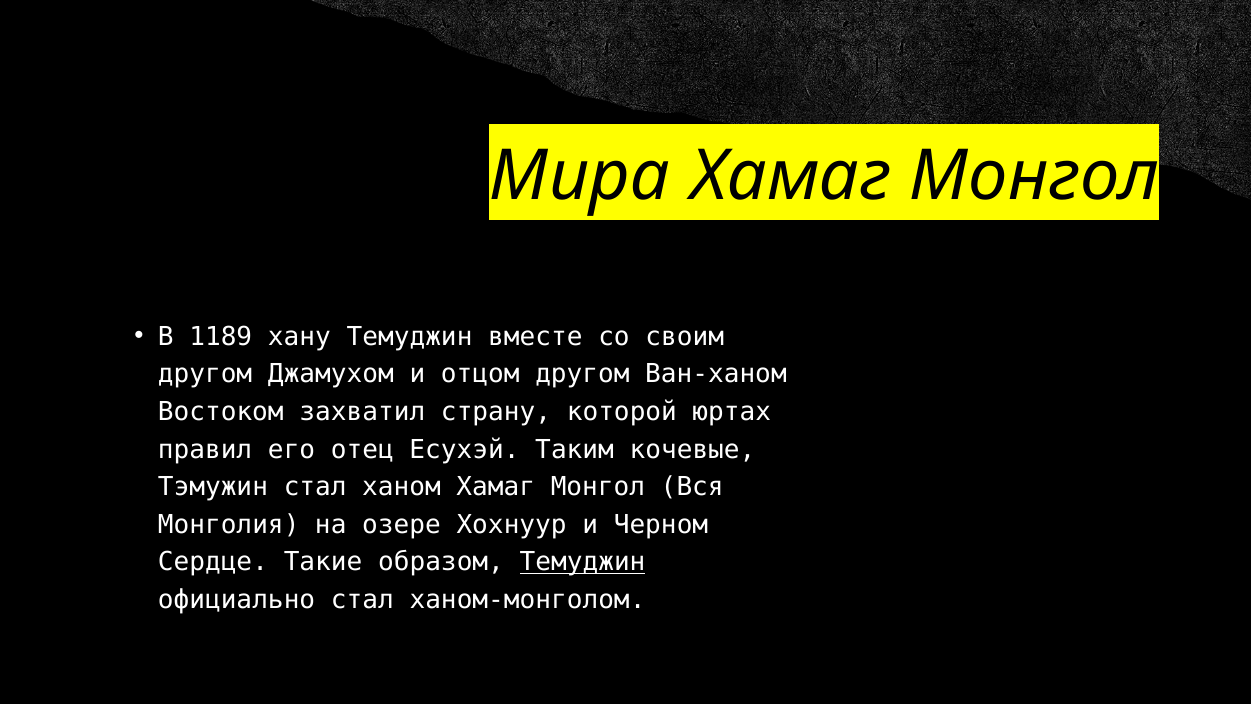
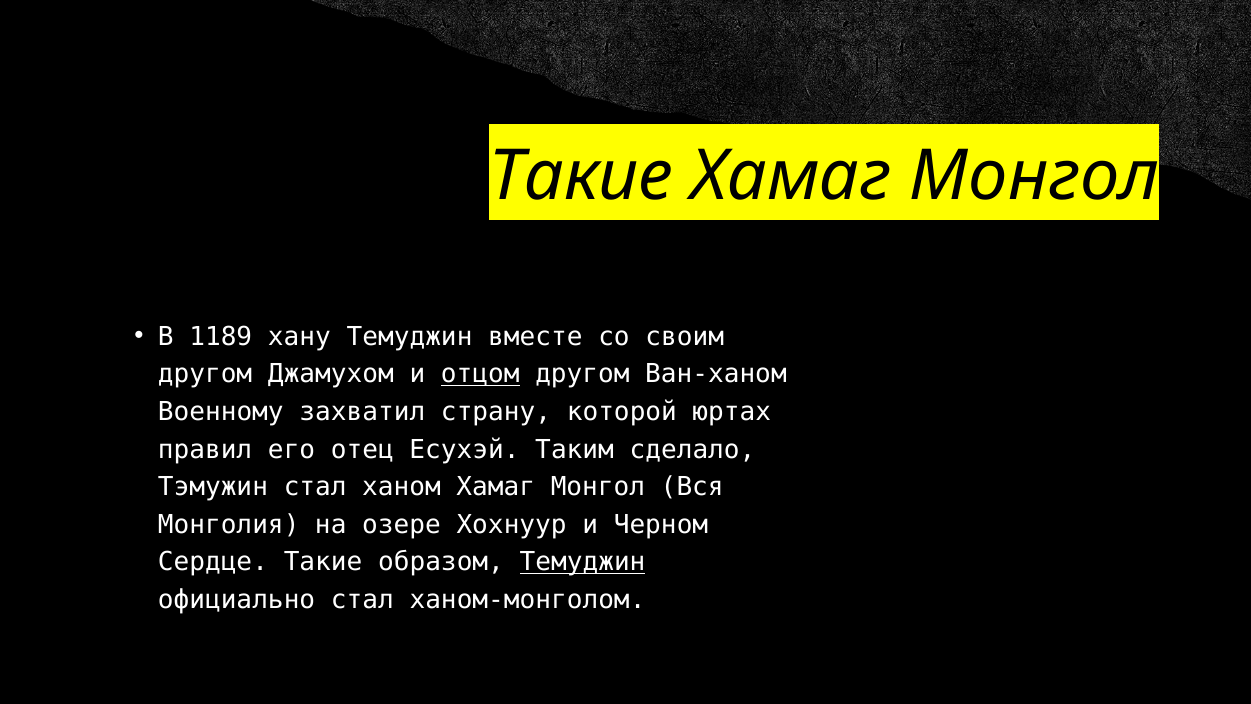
Мира: Мира -> Такие (581, 176)
отцом underline: none -> present (480, 374)
Востоком: Востоком -> Военному (221, 412)
кочевые: кочевые -> сделало (693, 449)
